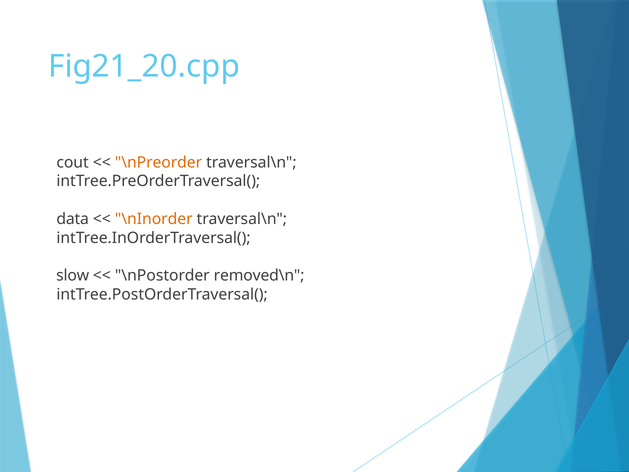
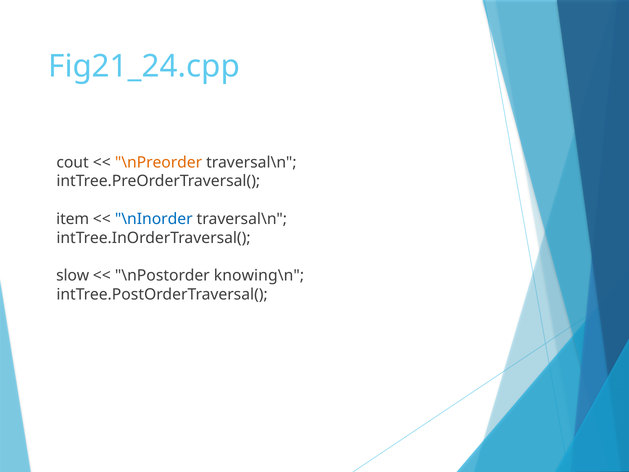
Fig21_20.cpp: Fig21_20.cpp -> Fig21_24.cpp (144, 66)
data: data -> item (73, 219)
\nInorder colour: orange -> blue (154, 219)
removed\n: removed\n -> knowing\n (259, 276)
